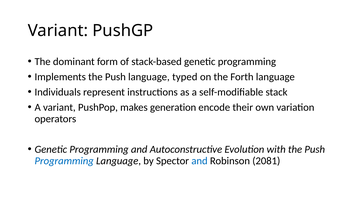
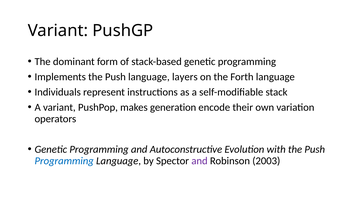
typed: typed -> layers (185, 77)
and colour: blue -> purple (199, 161)
2081: 2081 -> 2003 (266, 161)
